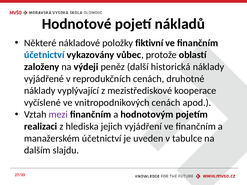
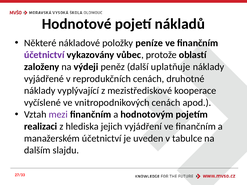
fiktivní: fiktivní -> peníze (149, 43)
účetnictví colour: blue -> purple (44, 55)
historická: historická -> uplatňuje (171, 67)
